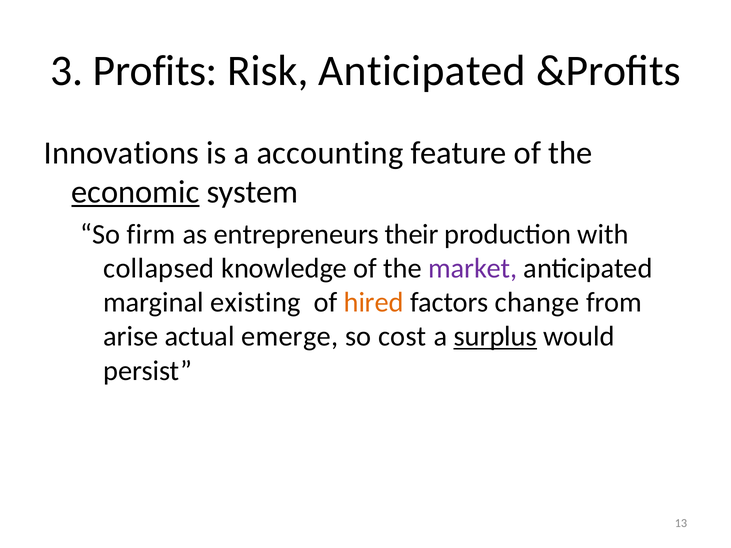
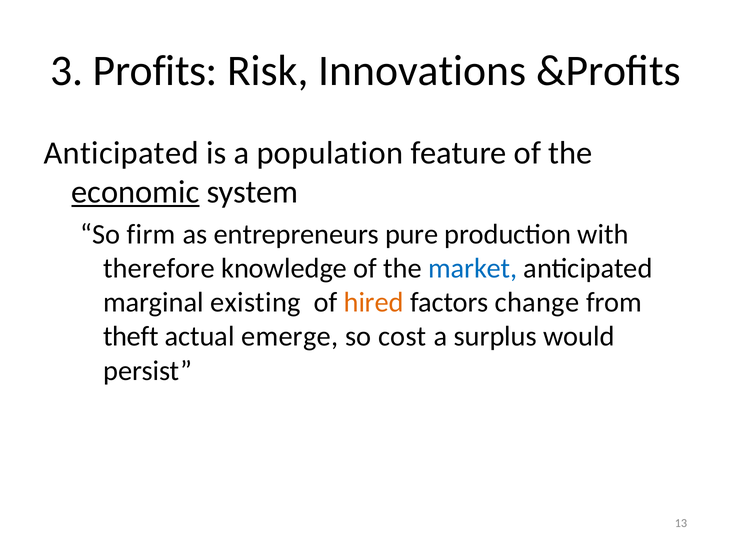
Risk Anticipated: Anticipated -> Innovations (422, 71)
Innovations: Innovations -> Anticipated (121, 153)
accounting: accounting -> population (330, 153)
their: their -> pure (412, 234)
collapsed: collapsed -> therefore (159, 268)
market colour: purple -> blue (473, 268)
arise: arise -> theft (131, 337)
surplus underline: present -> none (495, 337)
